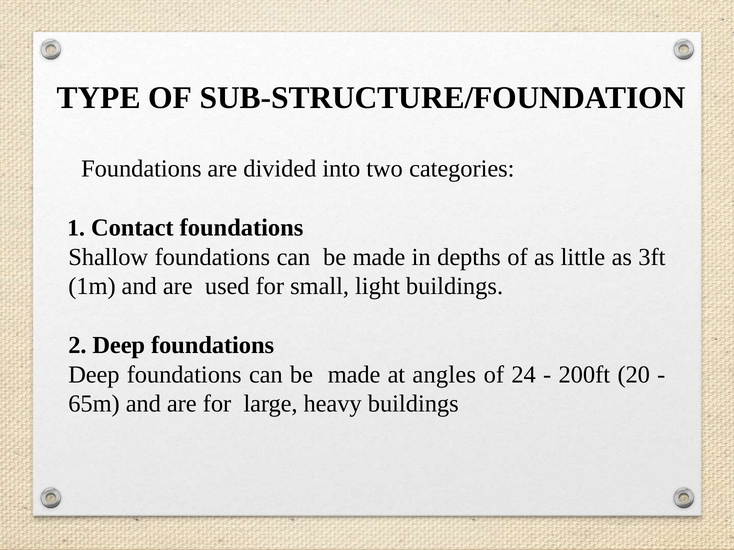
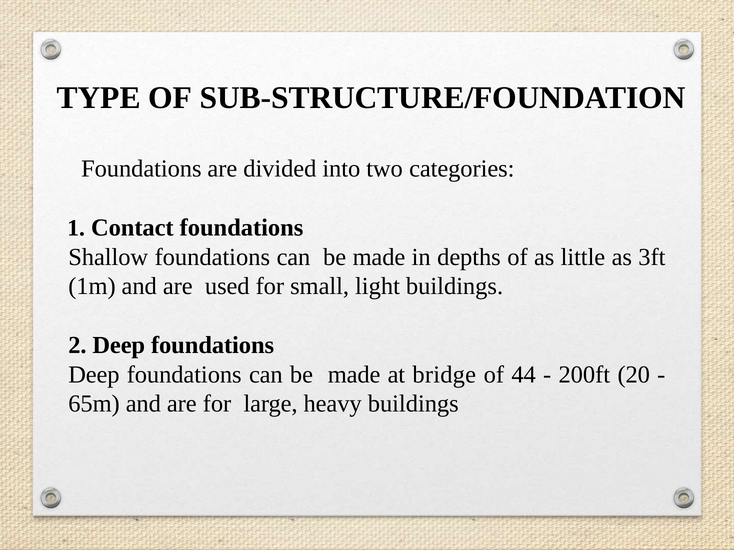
angles: angles -> bridge (444, 375)
24: 24 -> 44 (524, 375)
